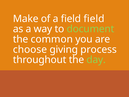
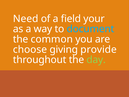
Make: Make -> Need (26, 19)
field field: field -> your (94, 19)
document colour: light green -> light blue (90, 29)
process: process -> provide (99, 49)
